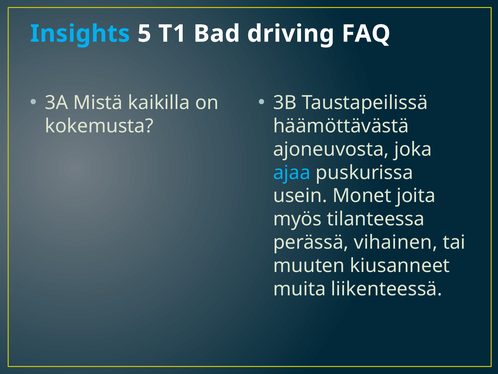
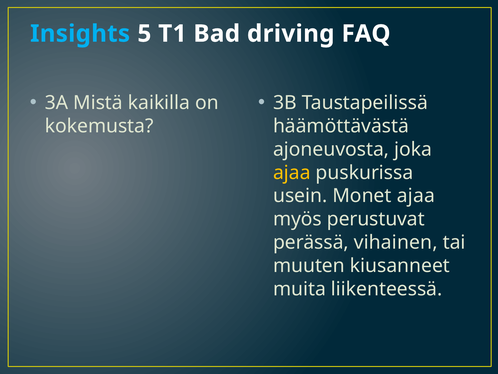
ajaa colour: light blue -> yellow (292, 172)
Monet joita: joita -> ajaa (416, 196)
tilanteessa: tilanteessa -> perustuvat (376, 219)
